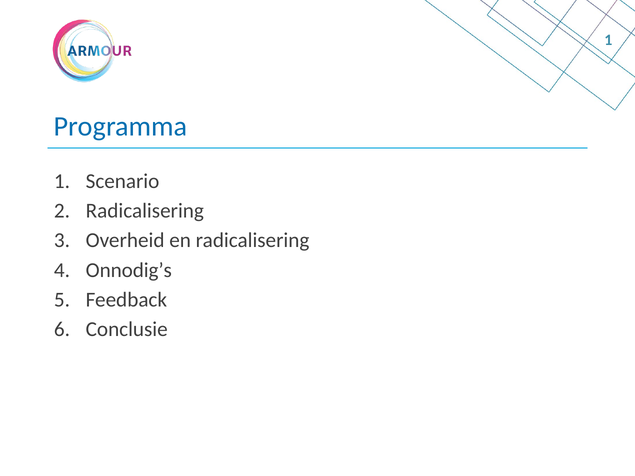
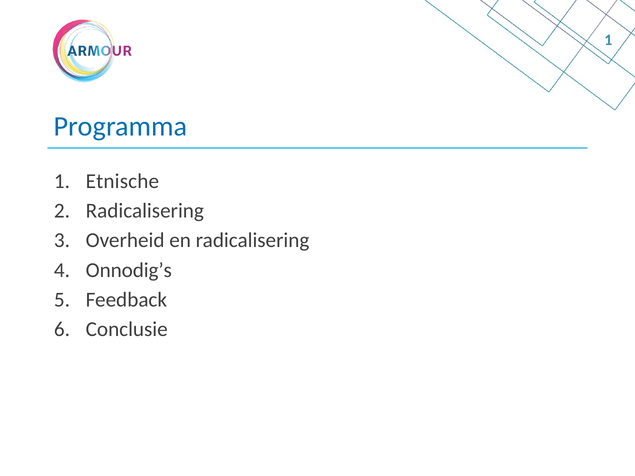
Scenario: Scenario -> Etnische (122, 181)
